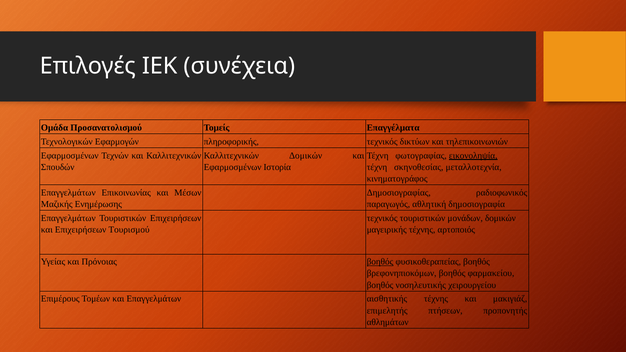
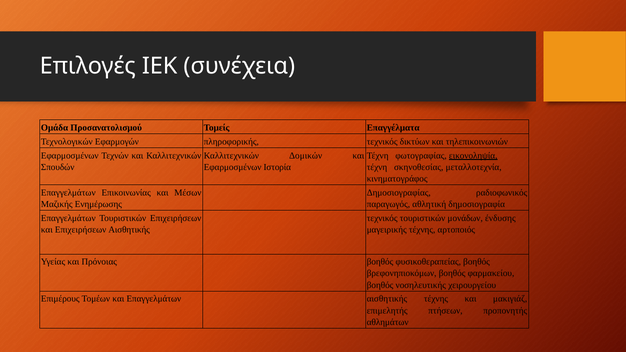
μονάδων δομικών: δομικών -> ένδυσης (500, 218)
Επιχειρήσεων Τουρισμού: Τουρισμού -> Αισθητικής (129, 230)
βοηθός underline: present -> none (380, 262)
